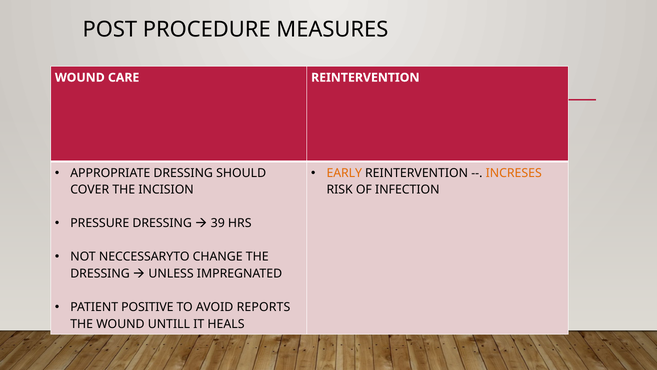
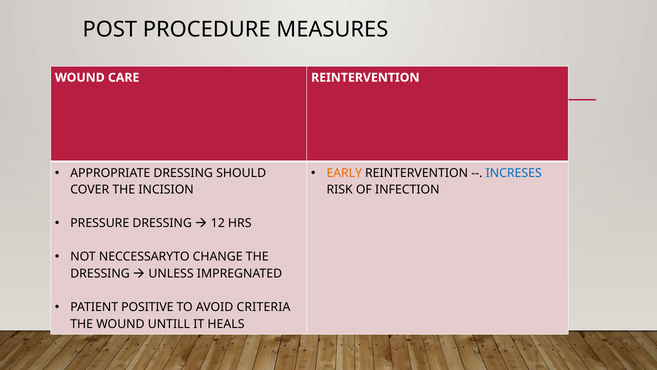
INCRESES colour: orange -> blue (514, 173)
39: 39 -> 12 (218, 223)
REPORTS: REPORTS -> CRITERIA (264, 307)
